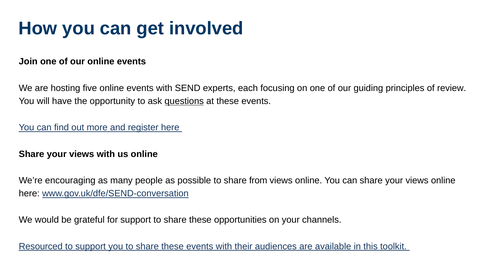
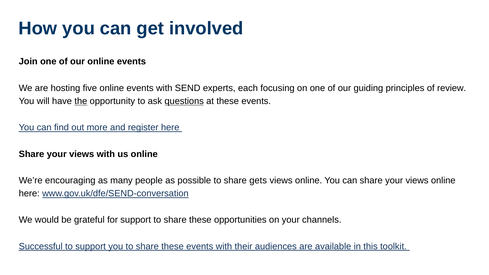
the underline: none -> present (81, 101)
from: from -> gets (258, 180)
Resourced: Resourced -> Successful (41, 246)
